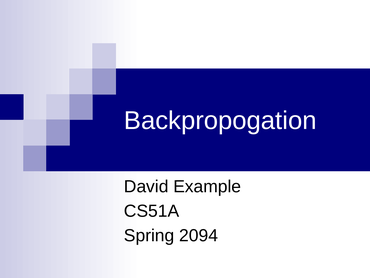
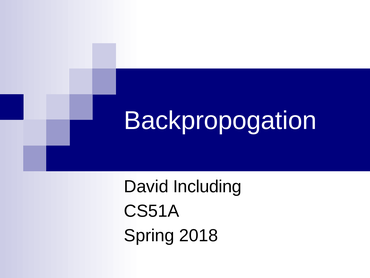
Example: Example -> Including (207, 186)
2094: 2094 -> 2018 (199, 235)
